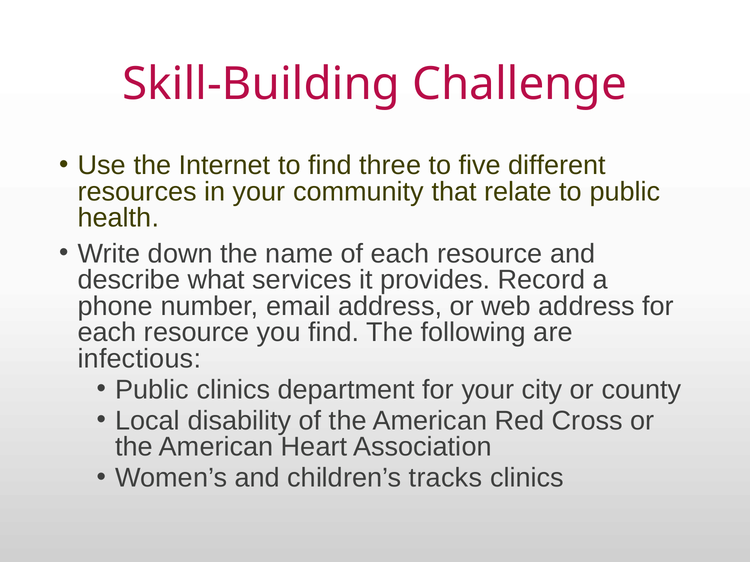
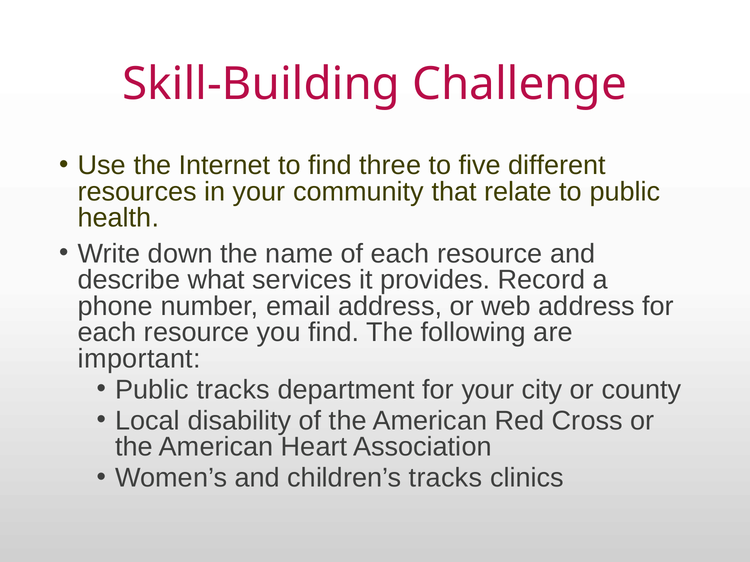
infectious: infectious -> important (139, 359)
Public clinics: clinics -> tracks (233, 390)
